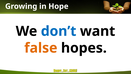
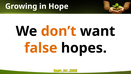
don’t colour: blue -> orange (59, 31)
